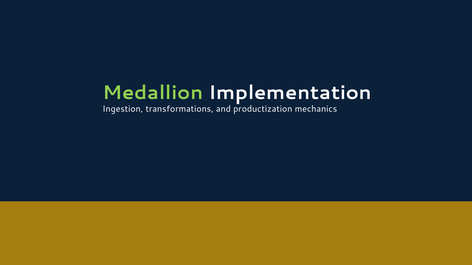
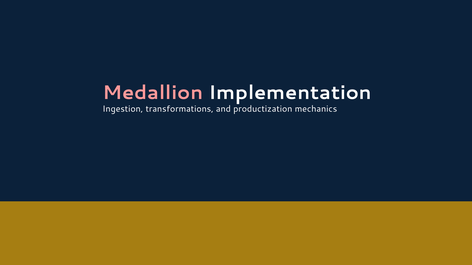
Medallion colour: light green -> pink (153, 93)
